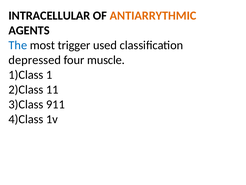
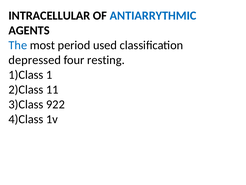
ANTIARRYTHMIC colour: orange -> blue (153, 16)
trigger: trigger -> period (74, 45)
muscle: muscle -> resting (106, 60)
911: 911 -> 922 (55, 104)
